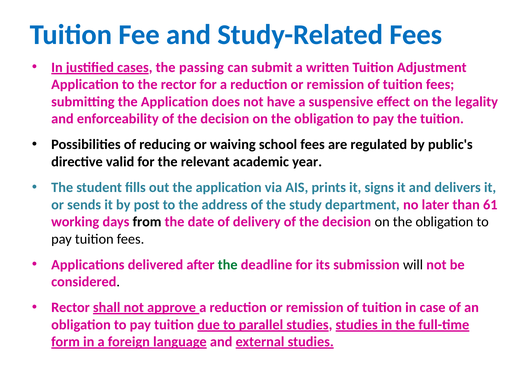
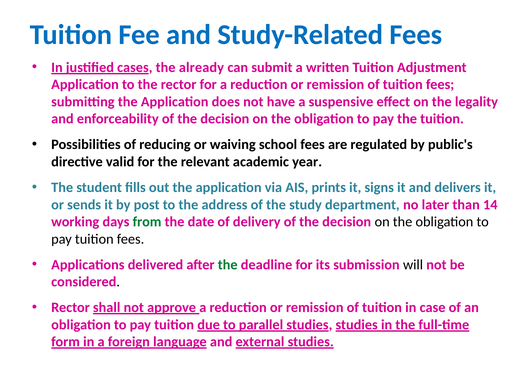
passing: passing -> already (201, 67)
61: 61 -> 14 (490, 204)
from colour: black -> green (147, 222)
